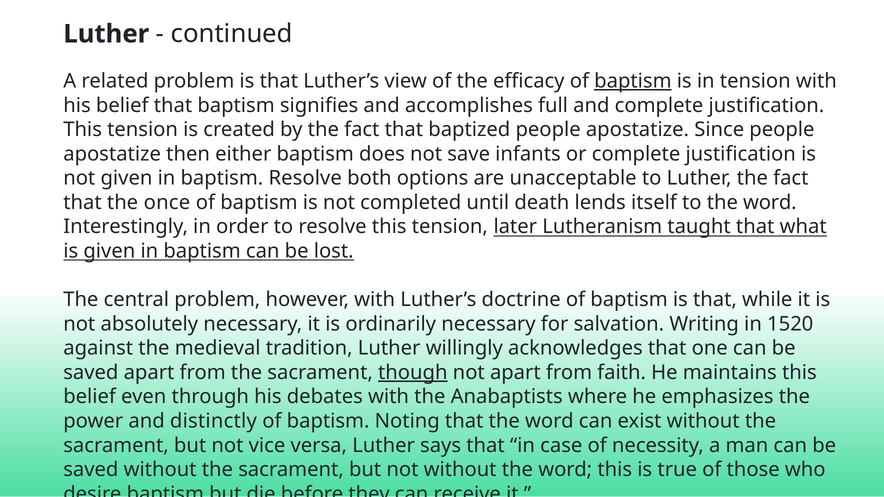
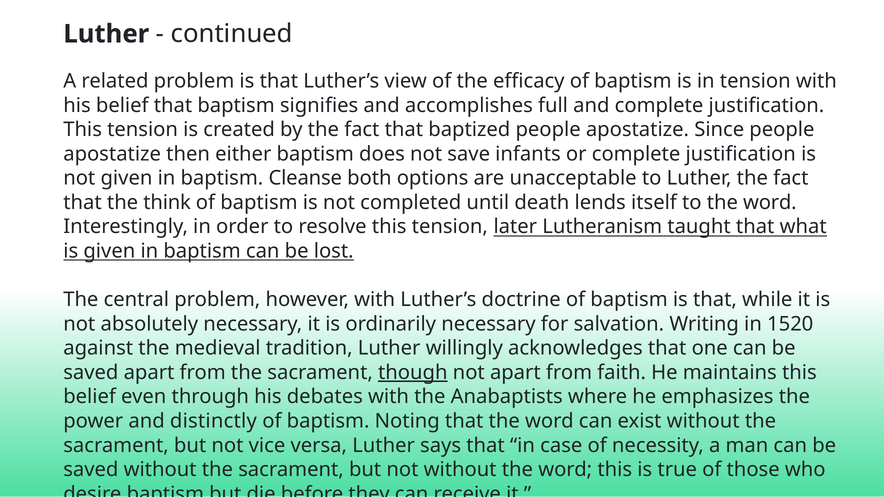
baptism underline: present -> none (633, 81)
baptism Resolve: Resolve -> Cleanse (305, 178)
once: once -> think (167, 203)
